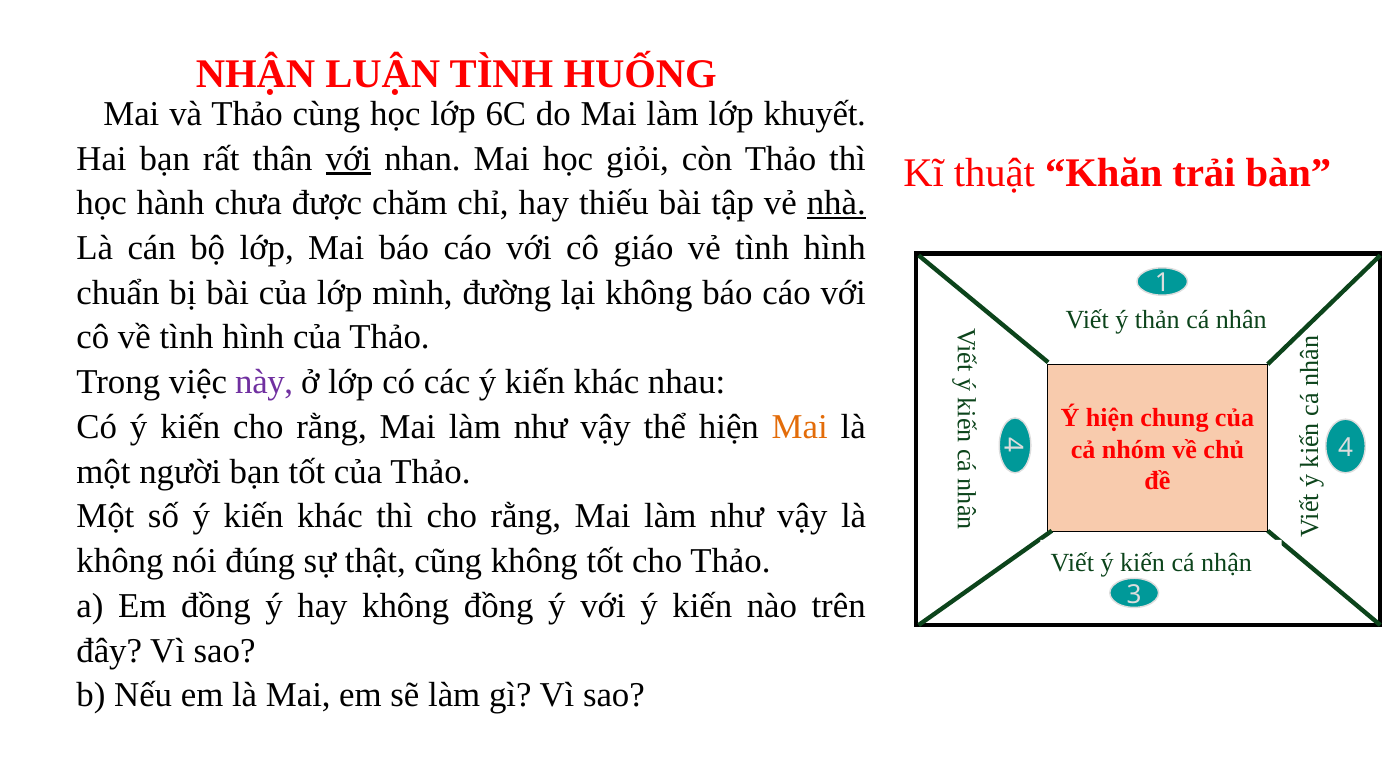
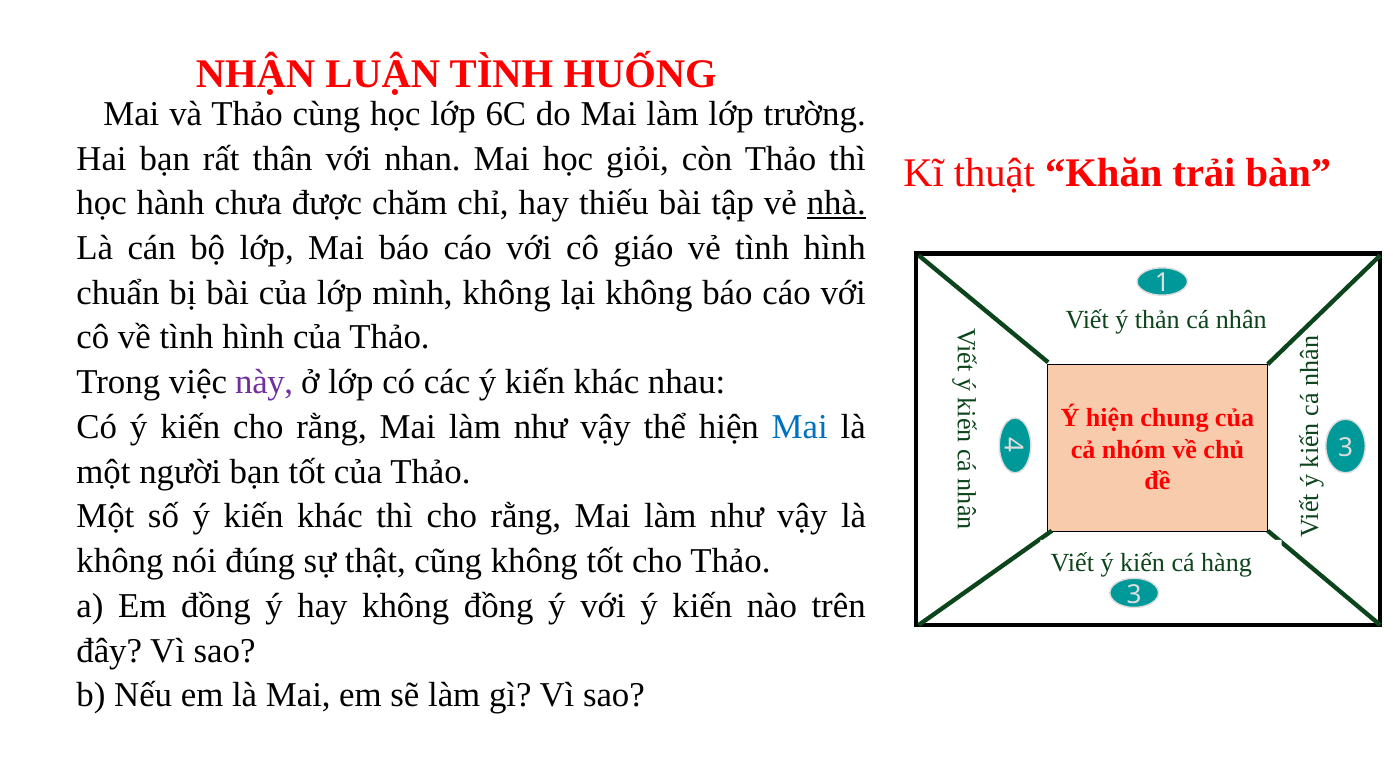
khuyết: khuyết -> trường (815, 114)
với underline: present -> none (348, 158)
mình đường: đường -> không (507, 293)
Mai colour: orange -> blue (800, 427)
4 4: 4 -> 3 (1346, 448)
cá nhận: nhận -> hàng (1227, 562)
